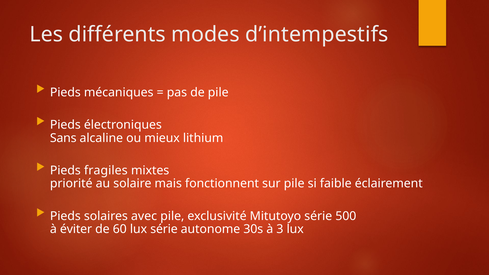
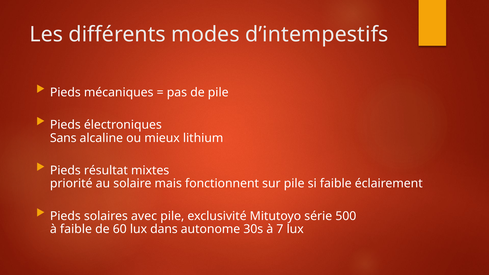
fragiles: fragiles -> résultat (106, 170)
à éviter: éviter -> faible (76, 229)
lux série: série -> dans (164, 229)
3: 3 -> 7 (280, 229)
